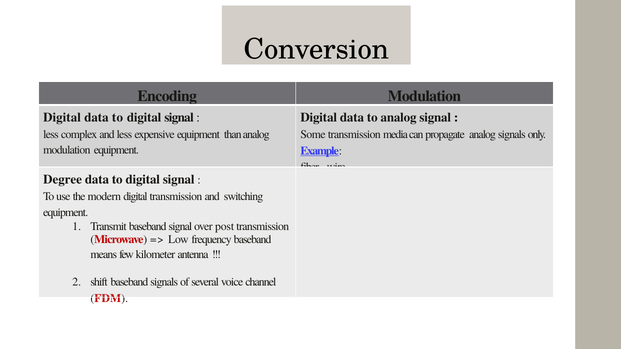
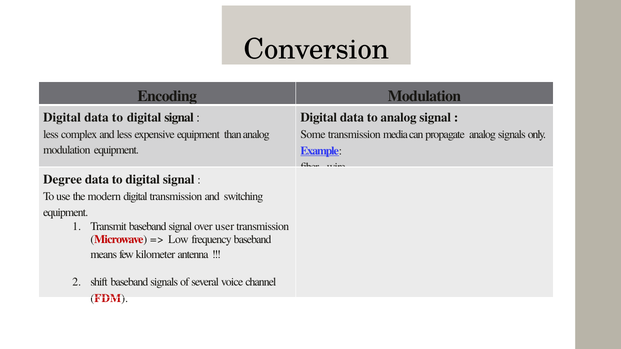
post: post -> user (225, 226)
